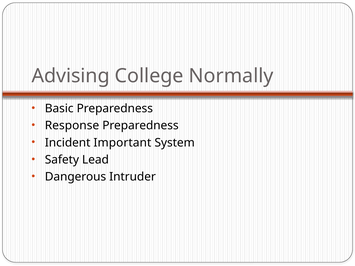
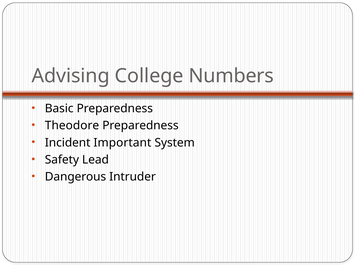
Normally: Normally -> Numbers (231, 76)
Response: Response -> Theodore (72, 126)
